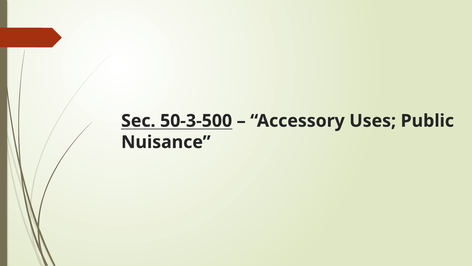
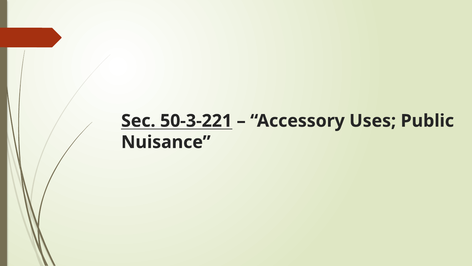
50-3-500: 50-3-500 -> 50-3-221 (196, 121)
